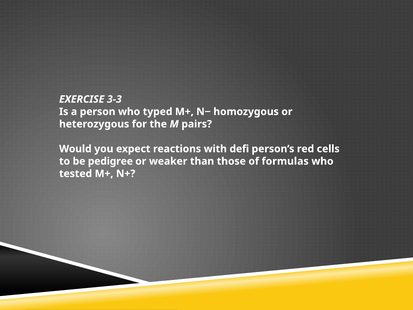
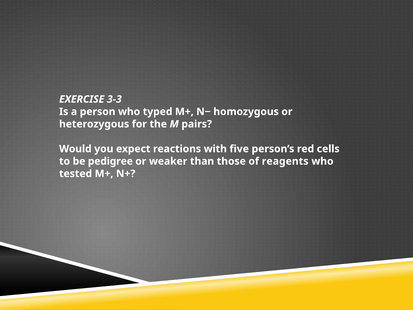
defi: defi -> five (239, 149)
formulas: formulas -> reagents (285, 161)
